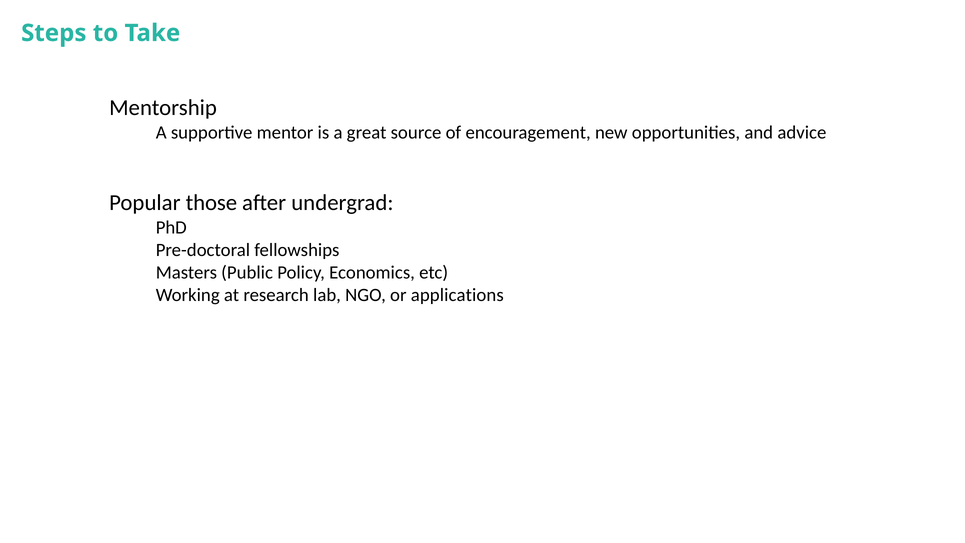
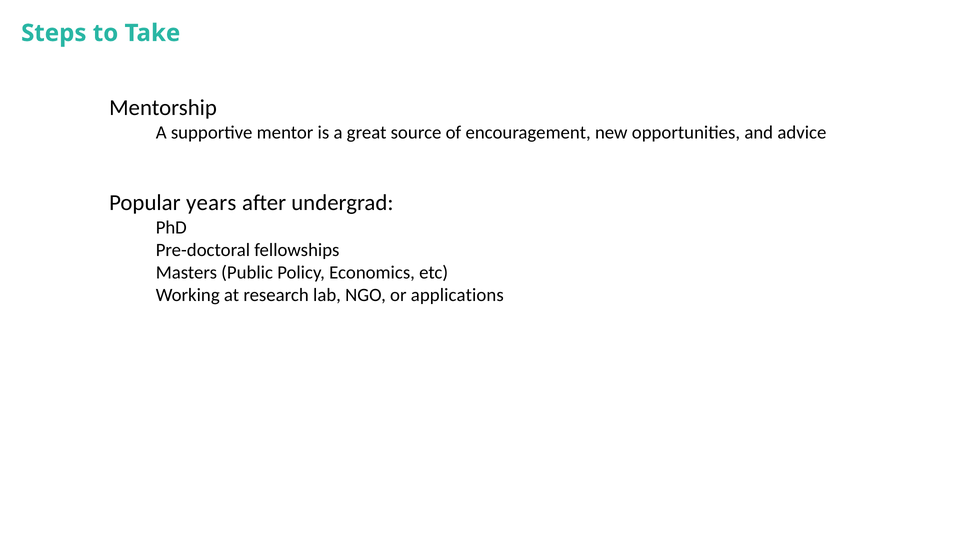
those: those -> years (211, 203)
